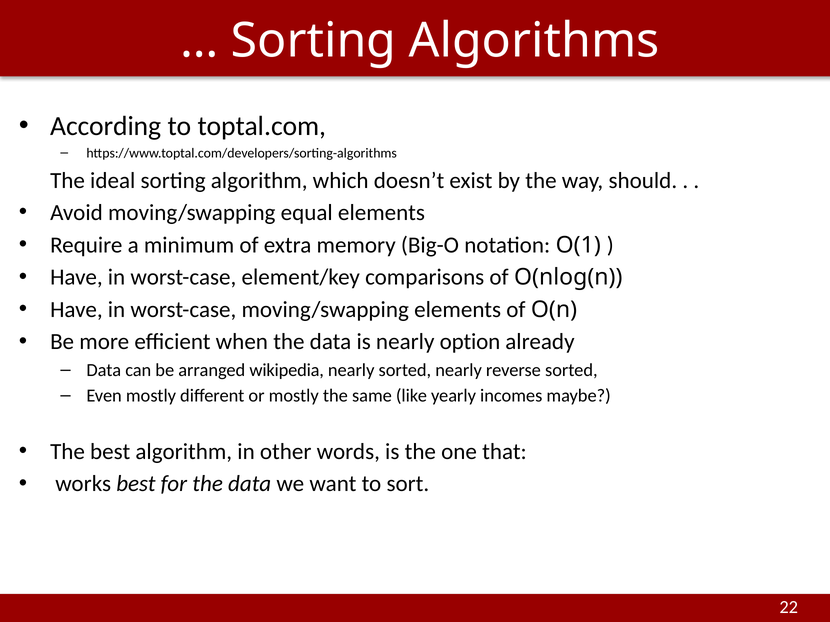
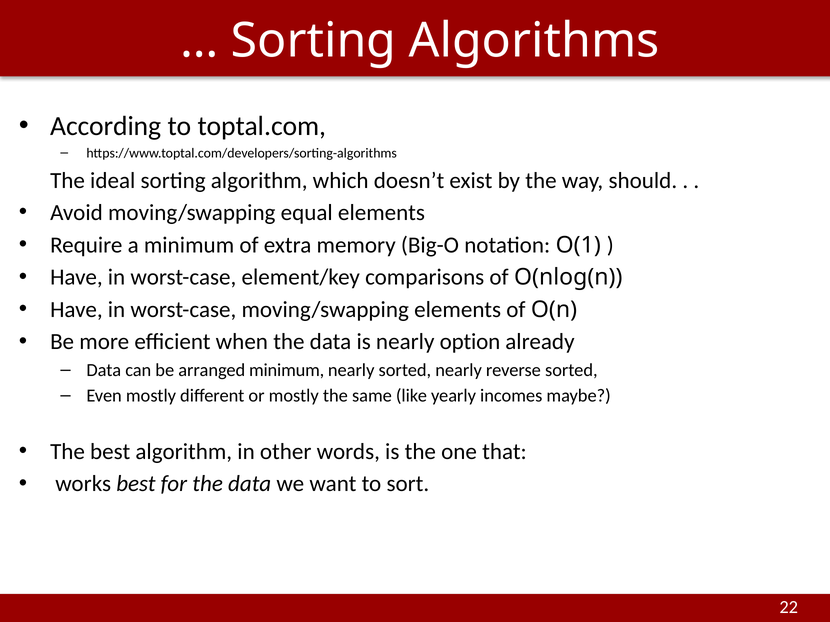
arranged wikipedia: wikipedia -> minimum (287, 370)
